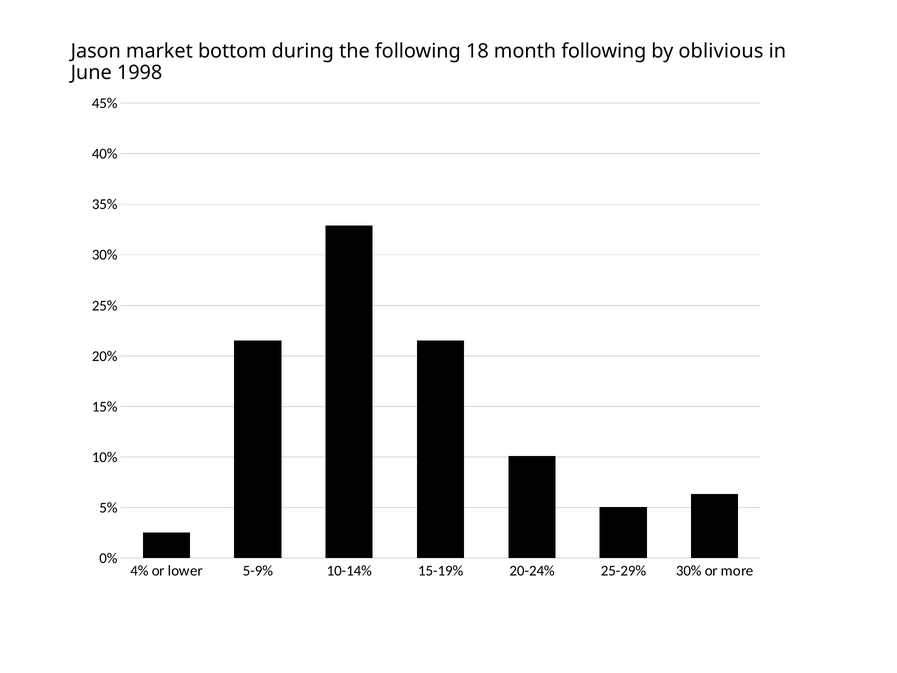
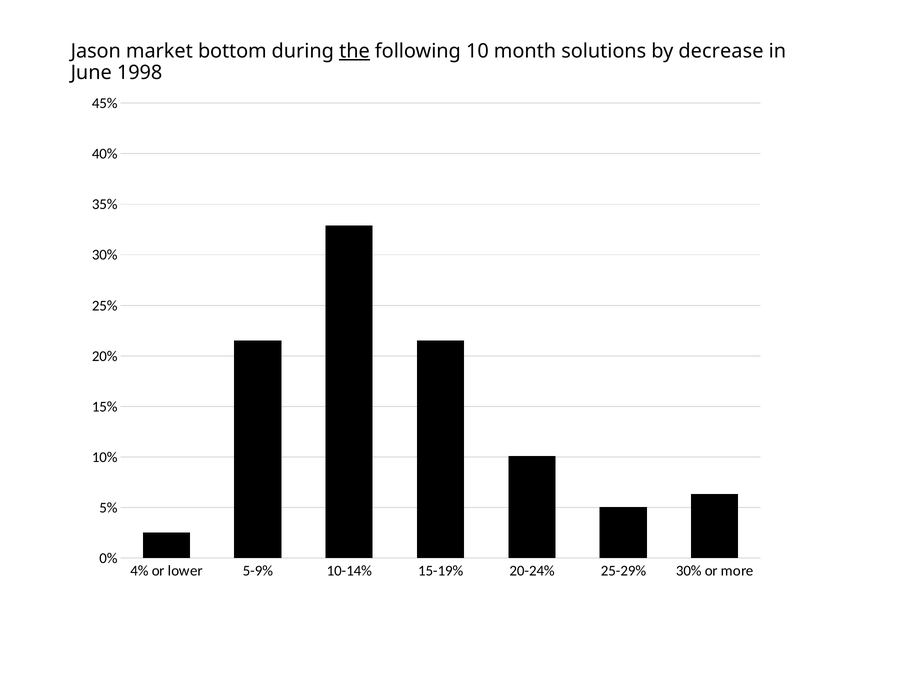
the underline: none -> present (354, 51)
18: 18 -> 10 (477, 51)
month following: following -> solutions (604, 51)
oblivious: oblivious -> decrease (721, 51)
